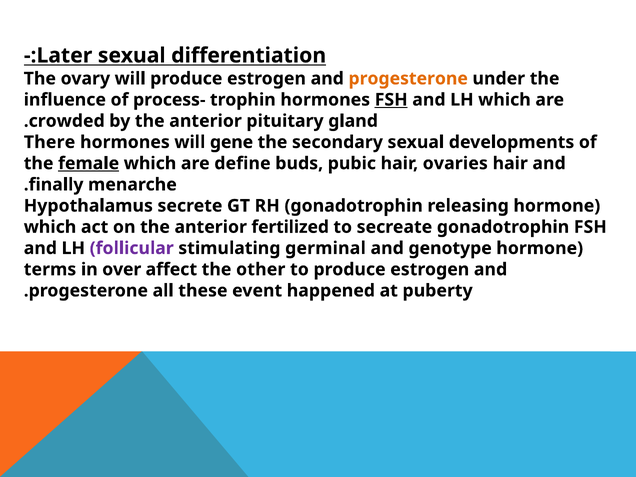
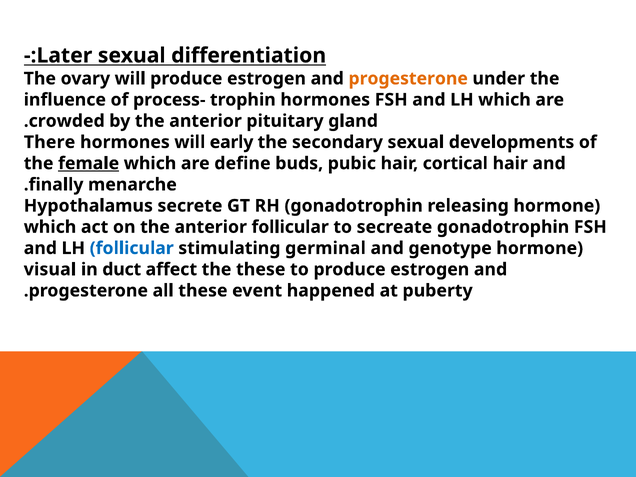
FSH underline: present -> none (391, 100)
gene: gene -> early (232, 142)
ovaries: ovaries -> cortical (455, 163)
anterior fertilized: fertilized -> follicular (290, 227)
follicular colour: purple -> blue (132, 248)
terms: terms -> visual (50, 269)
over: over -> duct (122, 269)
the other: other -> these (261, 269)
